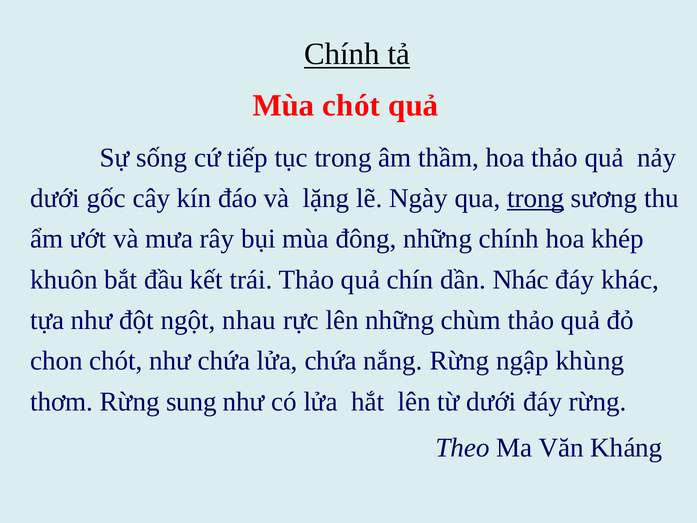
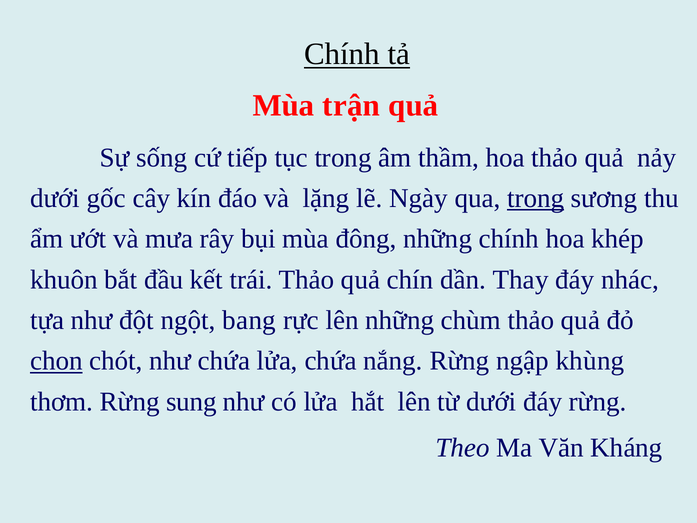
Mùa chót: chót -> trận (351, 105)
Nhác: Nhác -> Thay (521, 279)
khác: khác -> nhác (630, 279)
nhau: nhau -> bang (249, 320)
chon underline: none -> present (56, 361)
